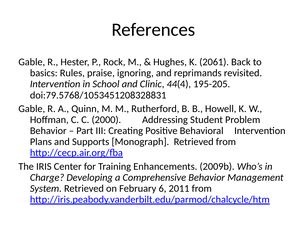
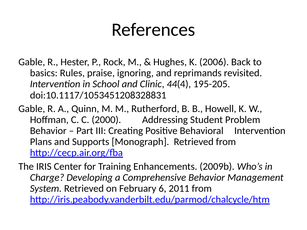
2061: 2061 -> 2006 (214, 62)
doi:79.5768/1053451208328831: doi:79.5768/1053451208328831 -> doi:10.1117/1053451208328831 (98, 95)
